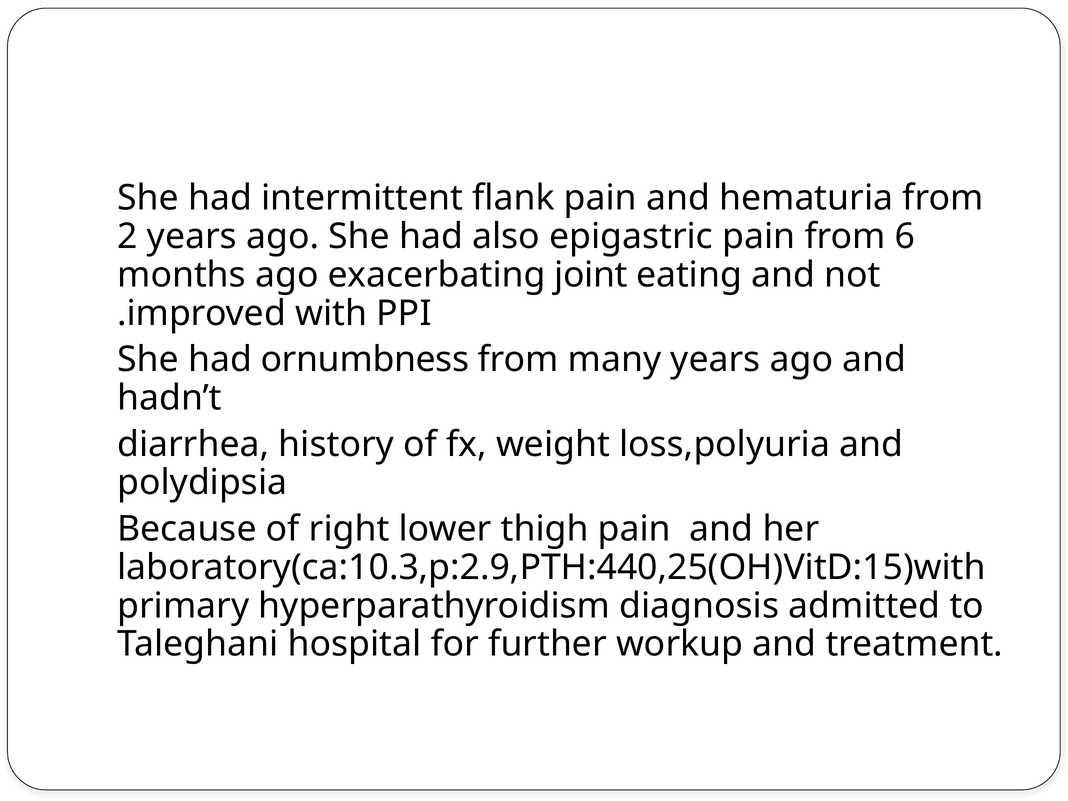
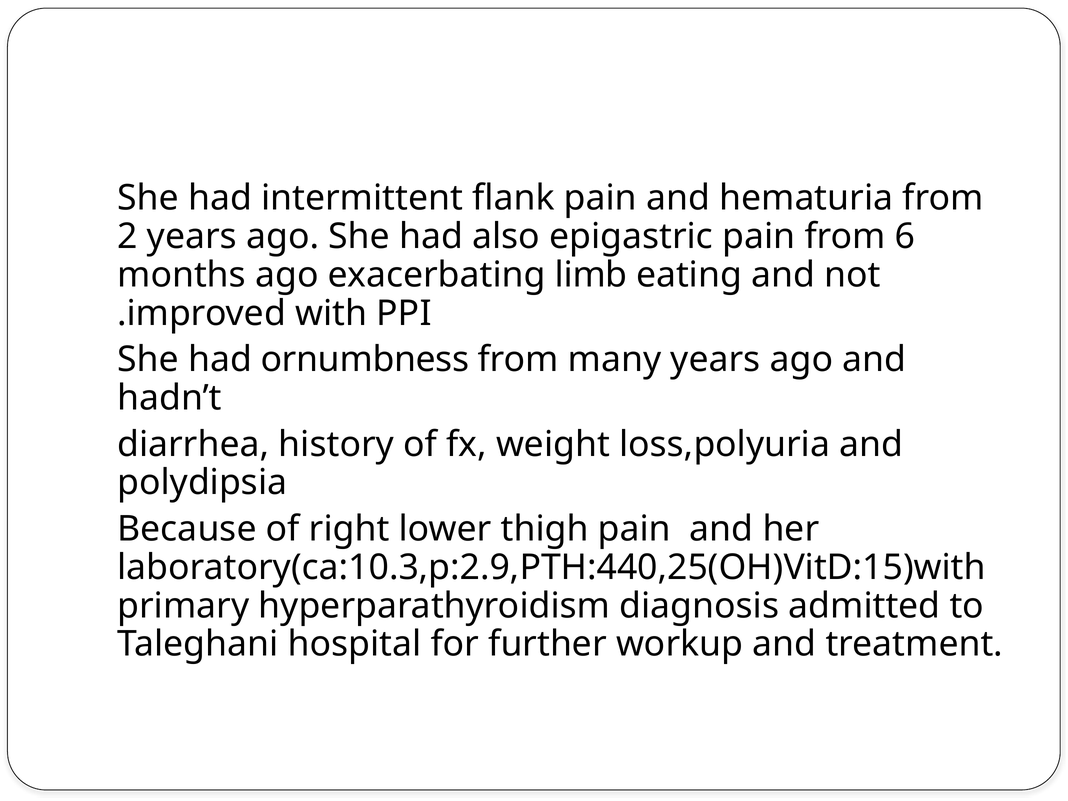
joint: joint -> limb (591, 275)
